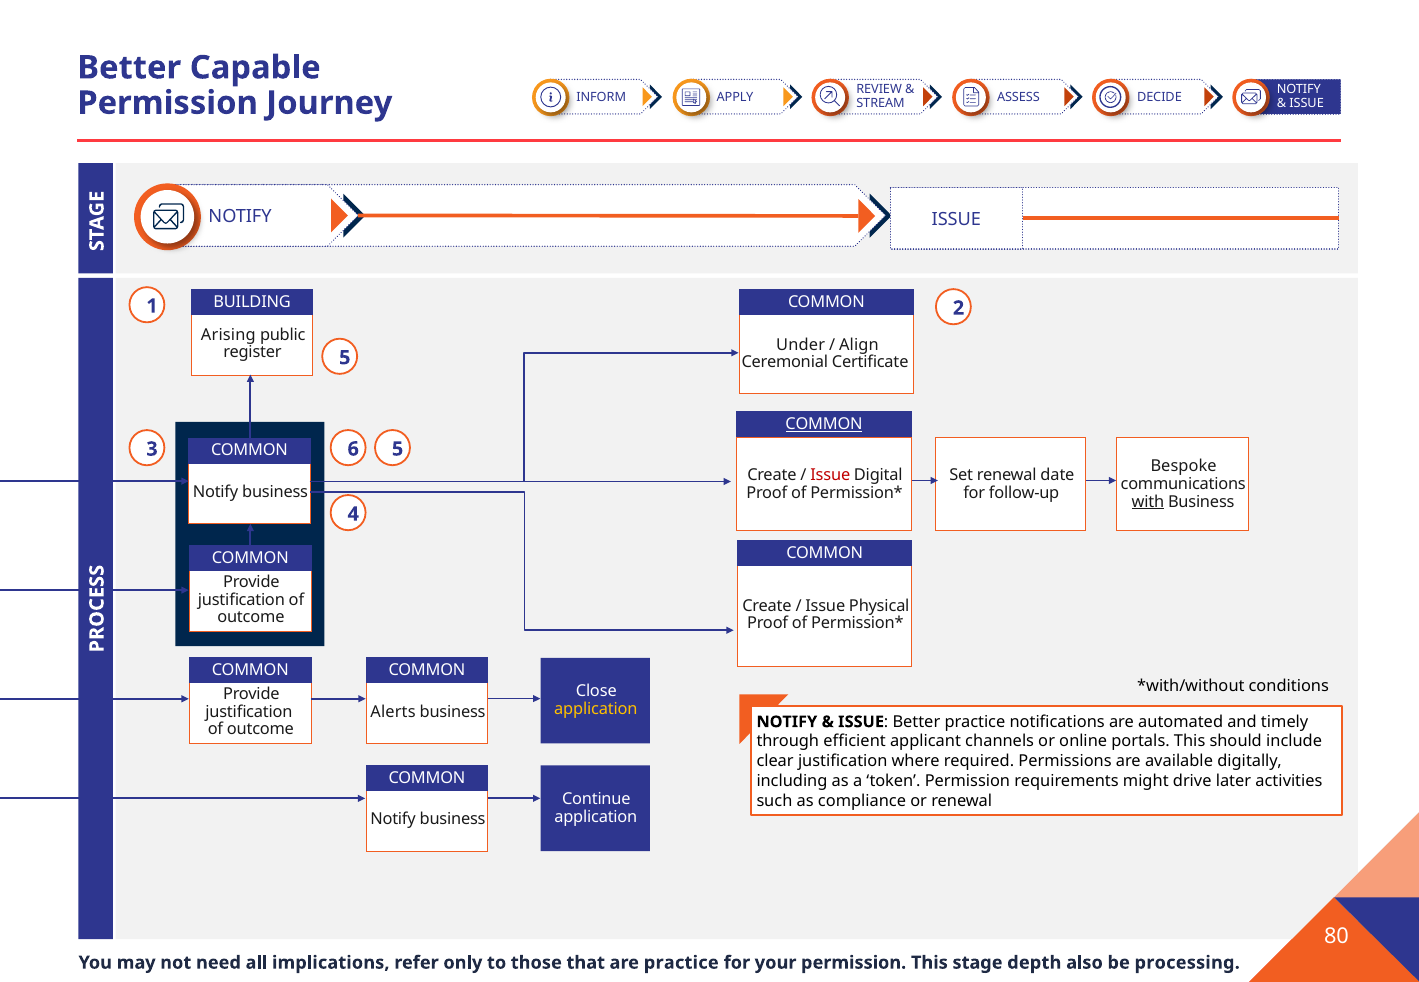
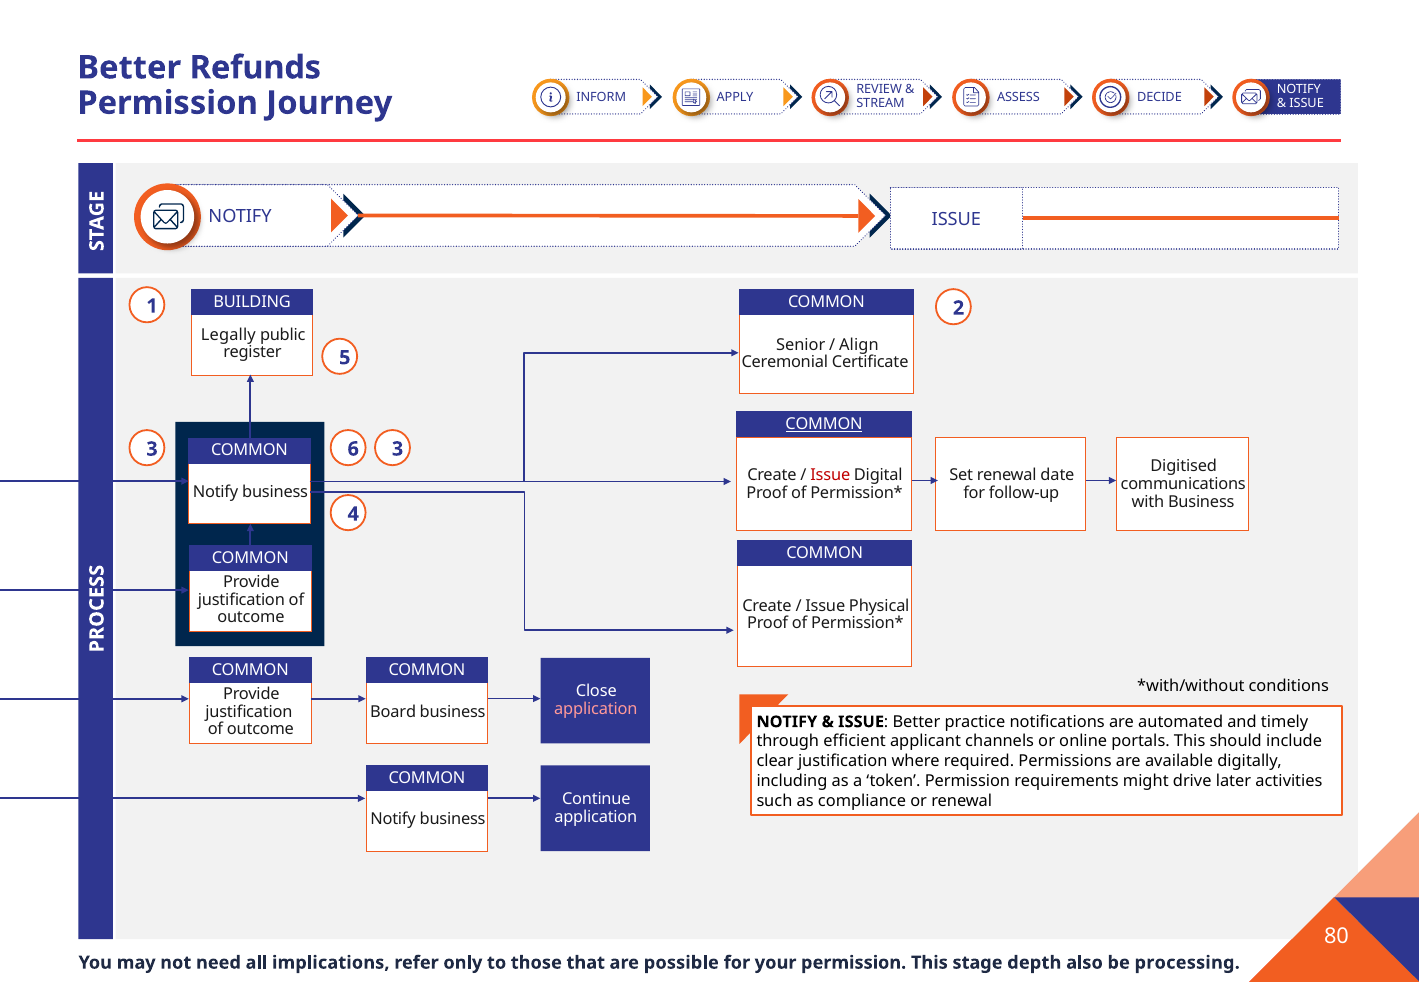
Capable: Capable -> Refunds (255, 68)
Arising: Arising -> Legally (228, 335)
Under: Under -> Senior (801, 345)
6 5: 5 -> 3 (398, 449)
Bespoke: Bespoke -> Digitised (1184, 466)
with underline: present -> none (1148, 502)
application colour: yellow -> pink (596, 710)
Alerts: Alerts -> Board (393, 712)
are practice: practice -> possible (681, 963)
